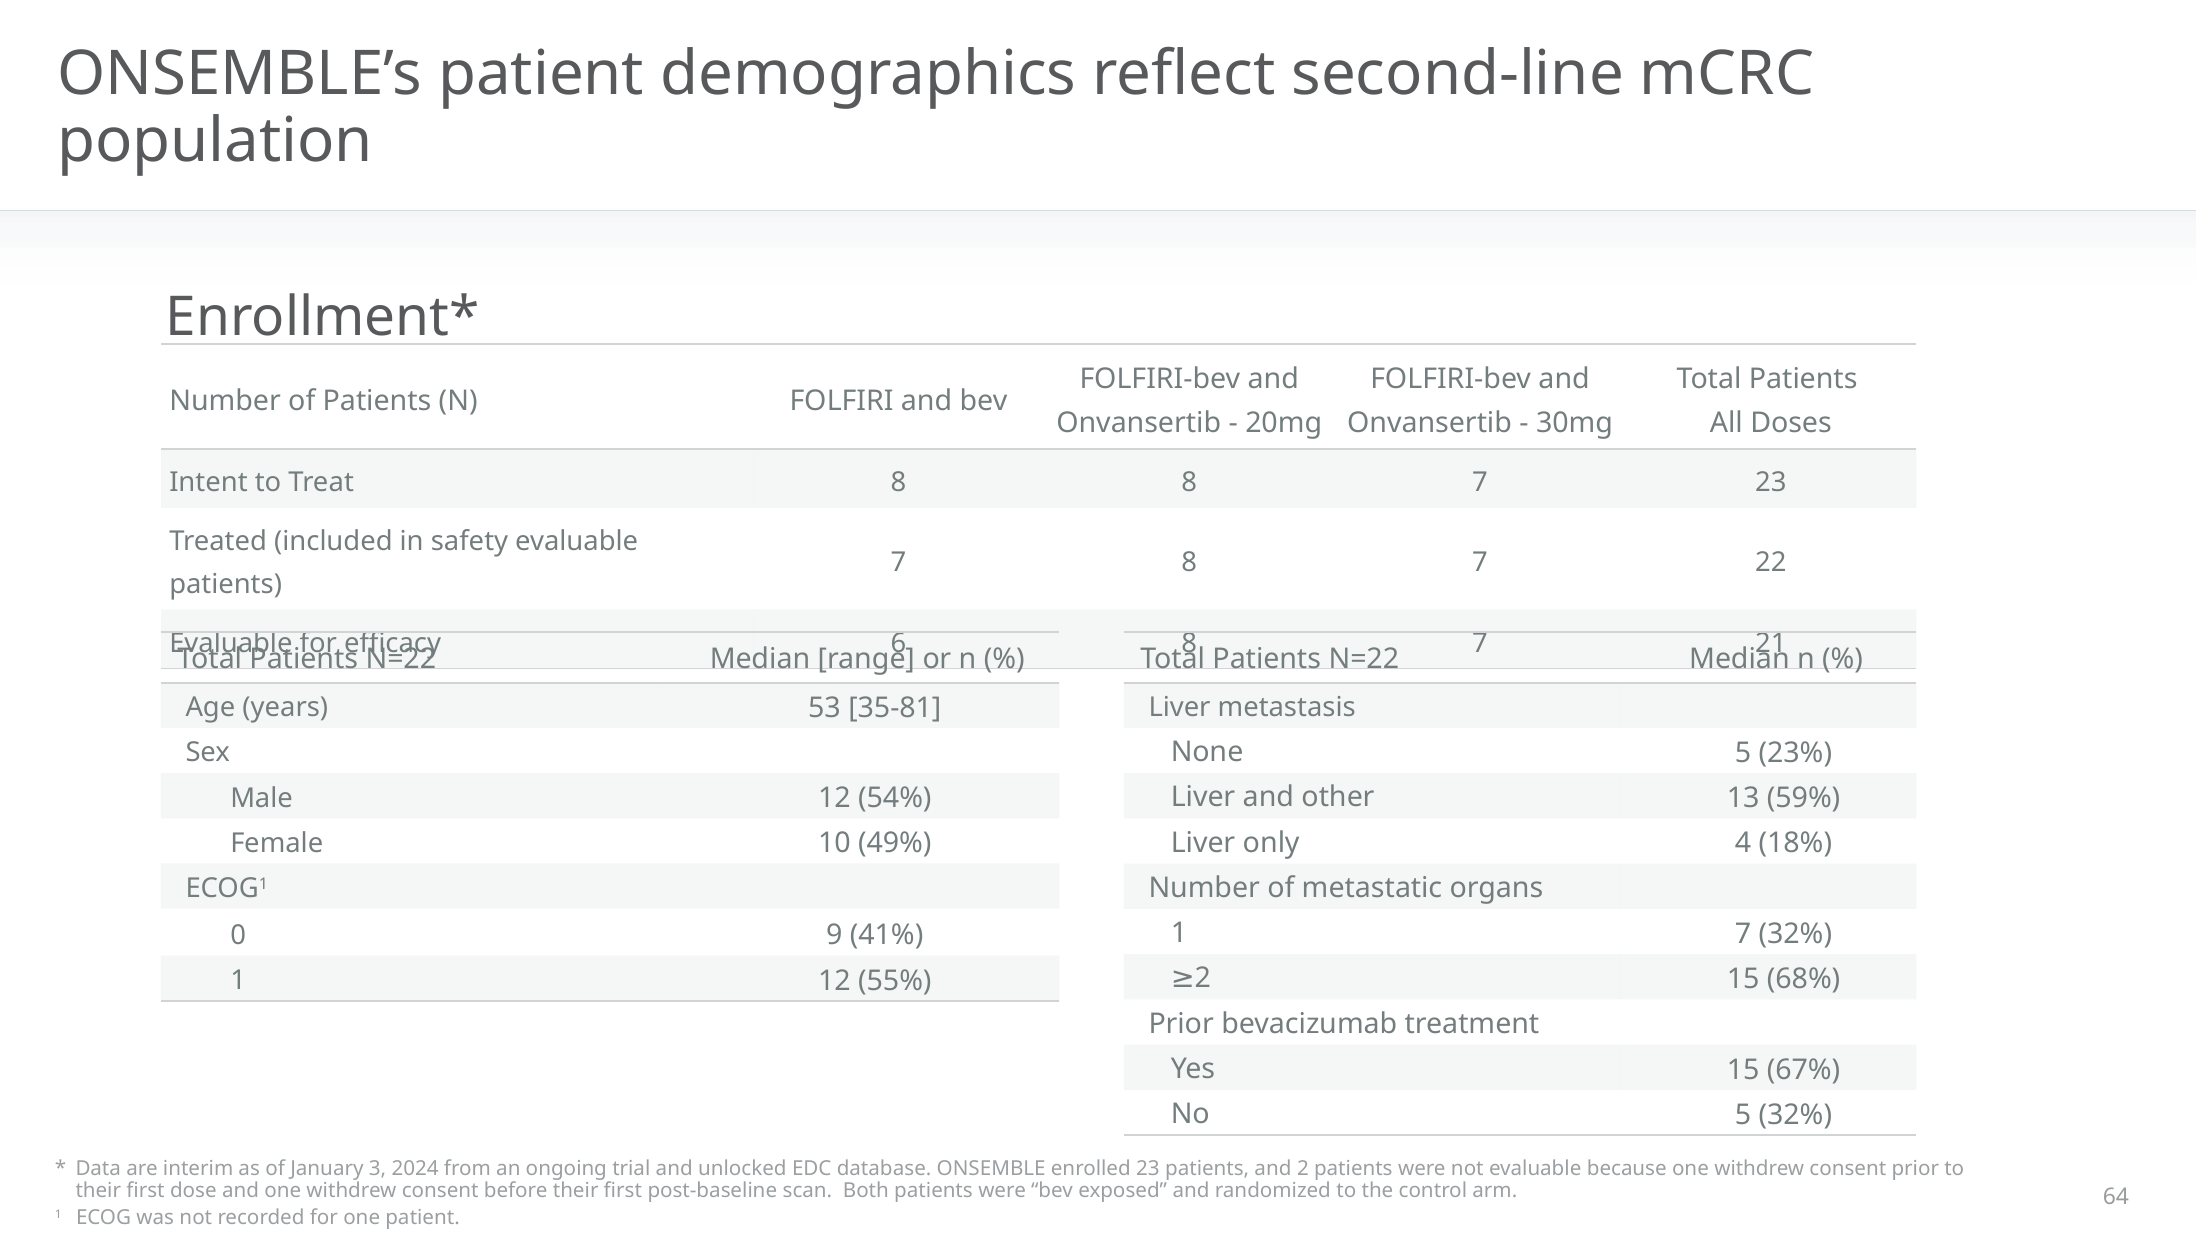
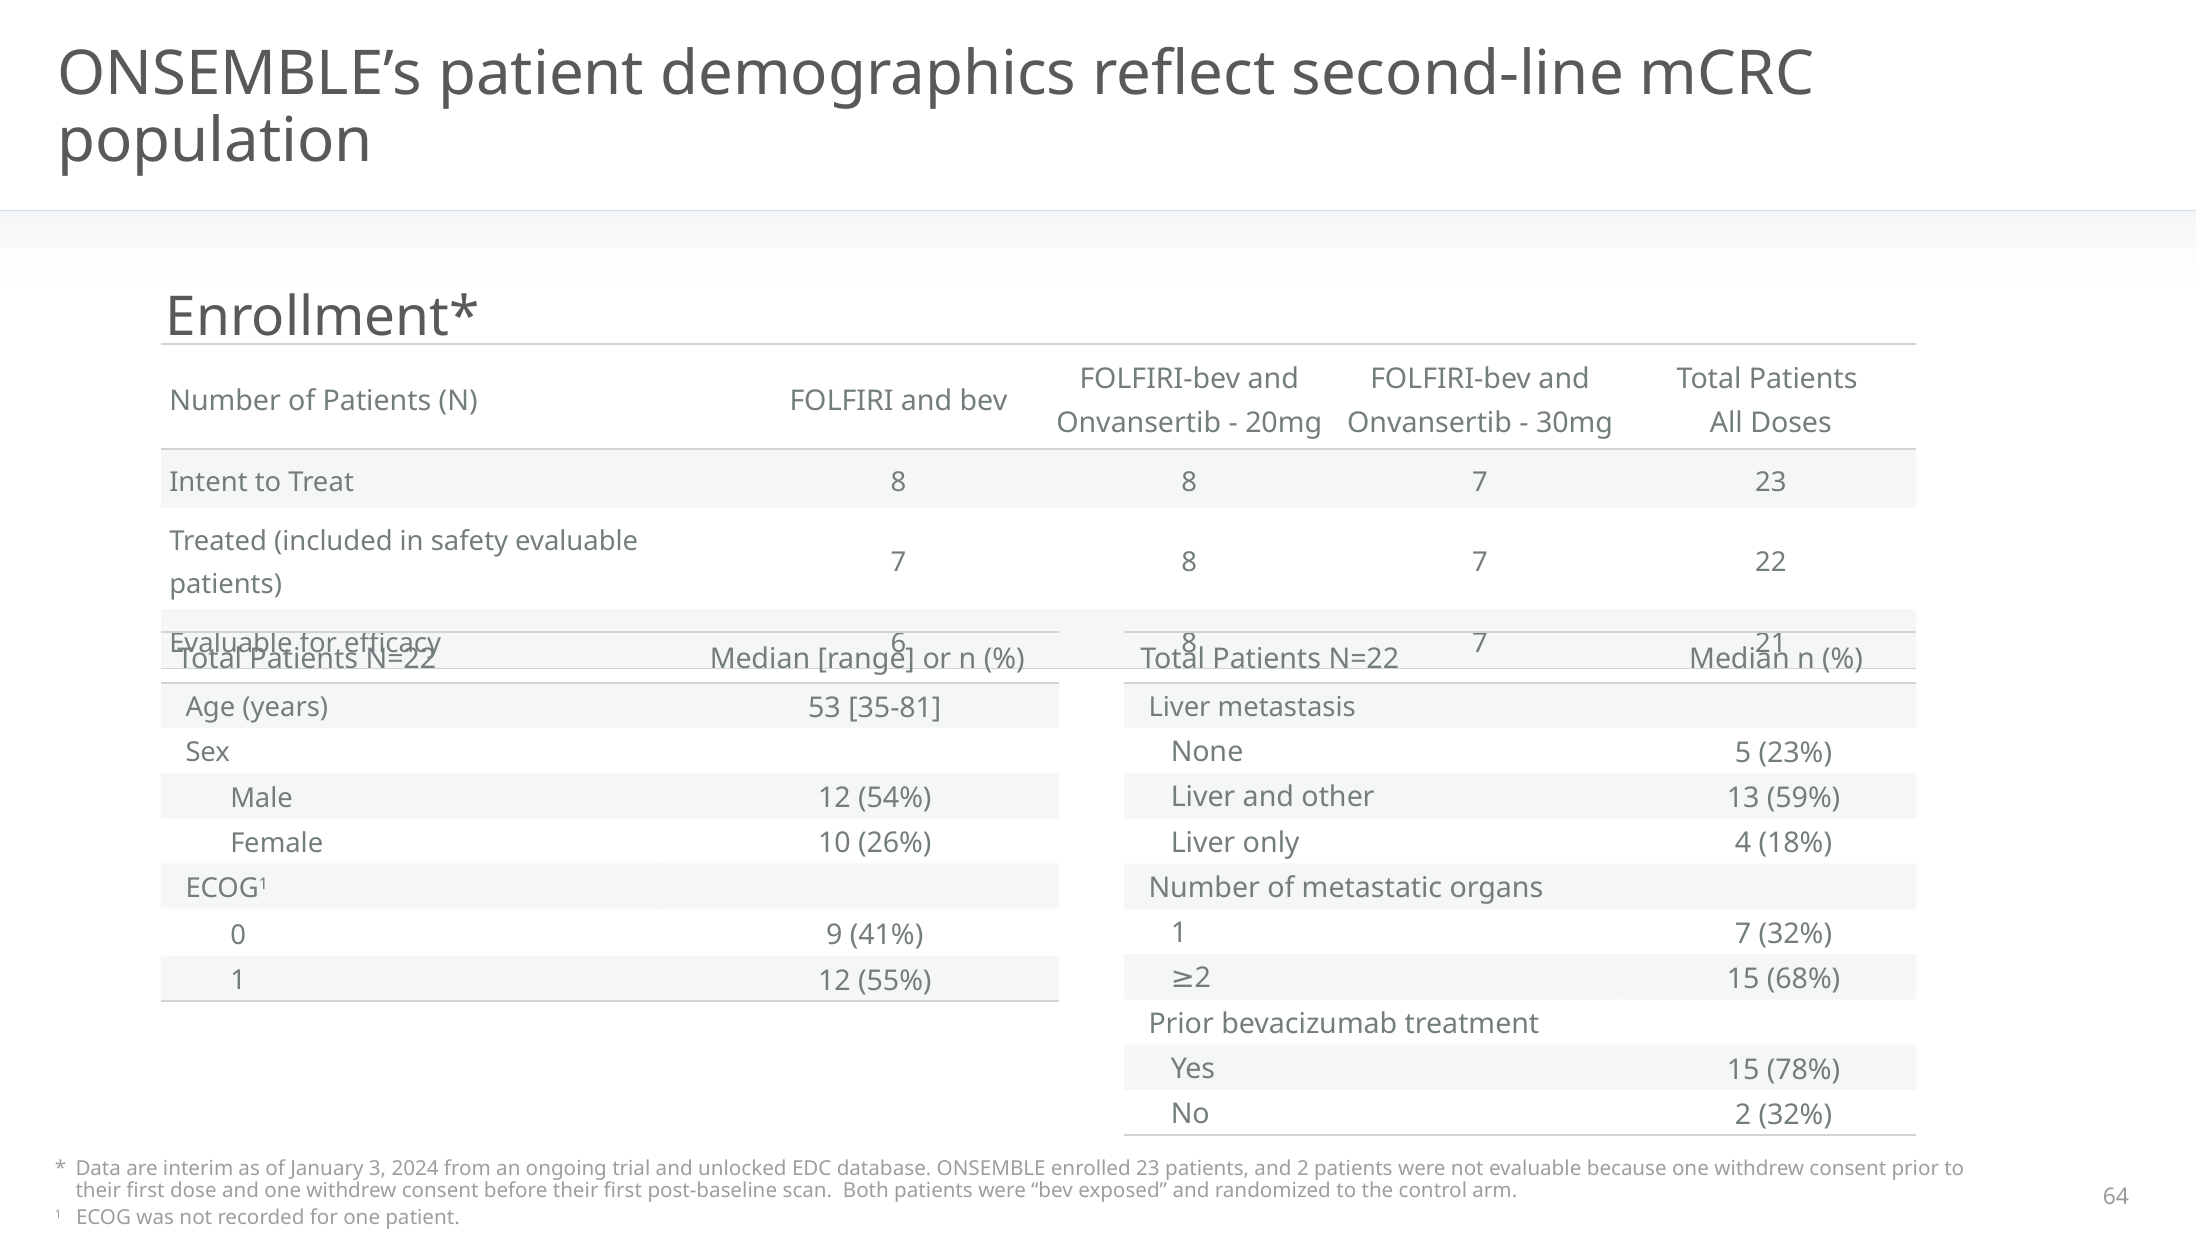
49%: 49% -> 26% (895, 844)
67%: 67% -> 78% (1804, 1070)
No 5: 5 -> 2 (1743, 1115)
